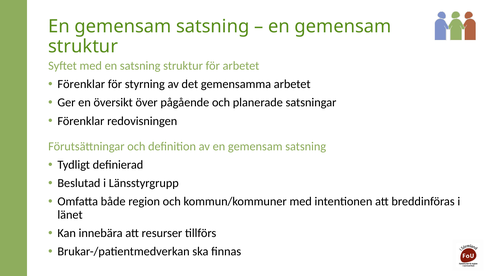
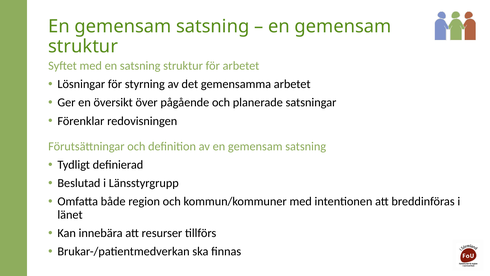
Förenklar: Förenklar -> Lösningar (81, 84)
